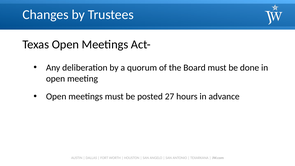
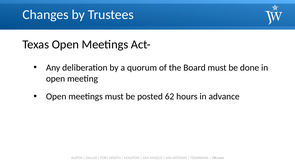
27: 27 -> 62 (170, 96)
